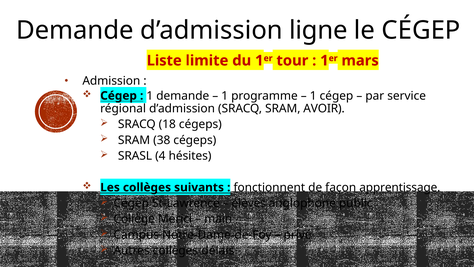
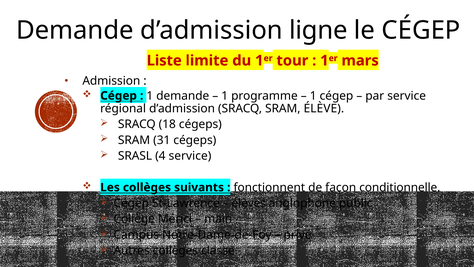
AVOIR: AVOIR -> ÉLÈVE (324, 108)
38: 38 -> 31 (162, 140)
4 hésites: hésites -> service (190, 156)
apprentissage: apprentissage -> conditionnelle (400, 187)
délais: délais -> classe (218, 250)
